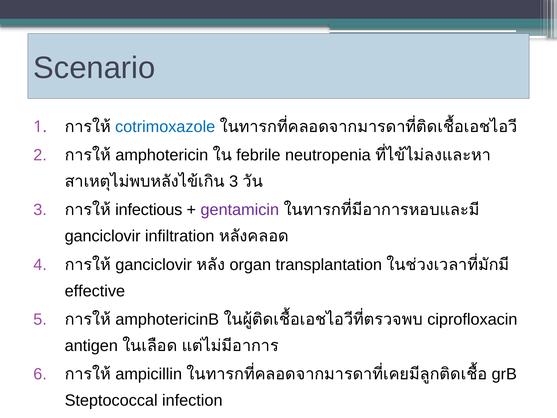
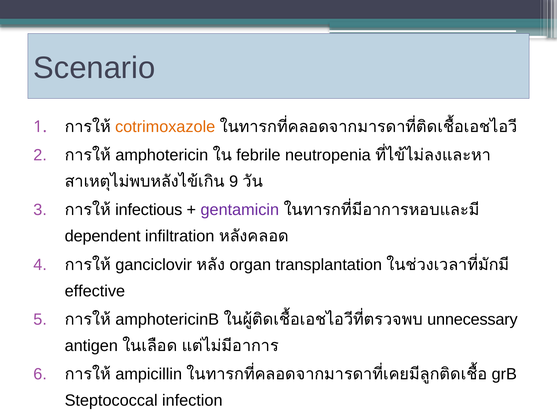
cotrimoxazole colour: blue -> orange (165, 127)
3: 3 -> 9 (234, 181)
ganciclovir: ganciclovir -> dependent (103, 236)
ciprofloxacin: ciprofloxacin -> unnecessary (472, 319)
